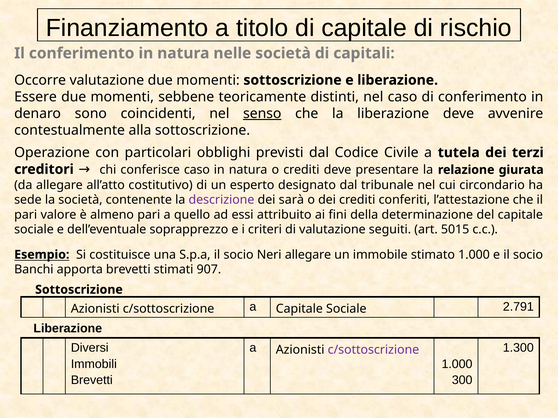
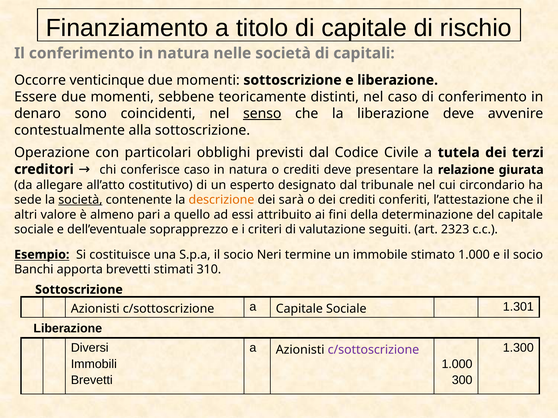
Occorre valutazione: valutazione -> venticinque (107, 80)
società underline: none -> present (80, 200)
descrizione colour: purple -> orange (221, 200)
pari: pari -> altri (26, 215)
5015: 5015 -> 2323 (455, 230)
Neri allegare: allegare -> termine (308, 255)
907: 907 -> 310 (209, 270)
2.791: 2.791 -> 1.301 (518, 307)
